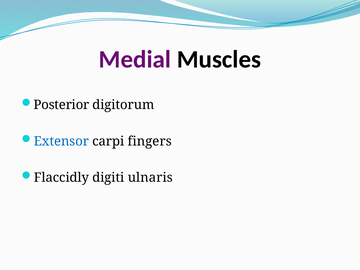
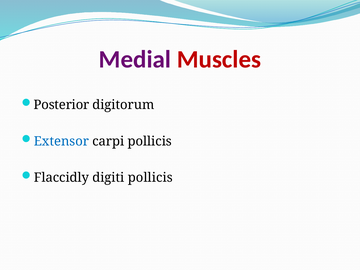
Muscles colour: black -> red (219, 59)
carpi fingers: fingers -> pollicis (150, 141)
digiti ulnaris: ulnaris -> pollicis (150, 178)
